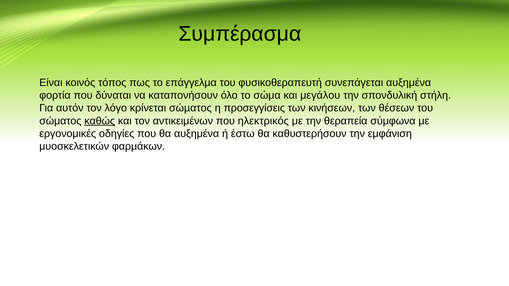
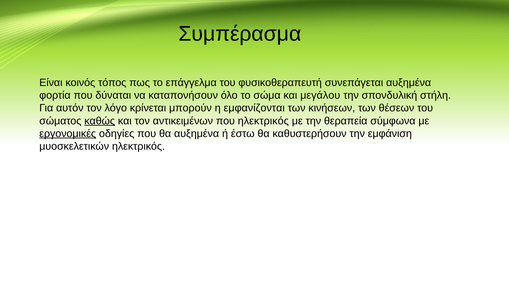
κρίνεται σώµατος: σώµατος -> μπορούν (190, 108)
προσεγγίσεις: προσεγγίσεις -> εμφανίζονται (254, 108)
εργονομικές underline: none -> present (68, 134)
μυοσκελετικών φαρμάκων: φαρμάκων -> ηλεκτρικός (139, 146)
